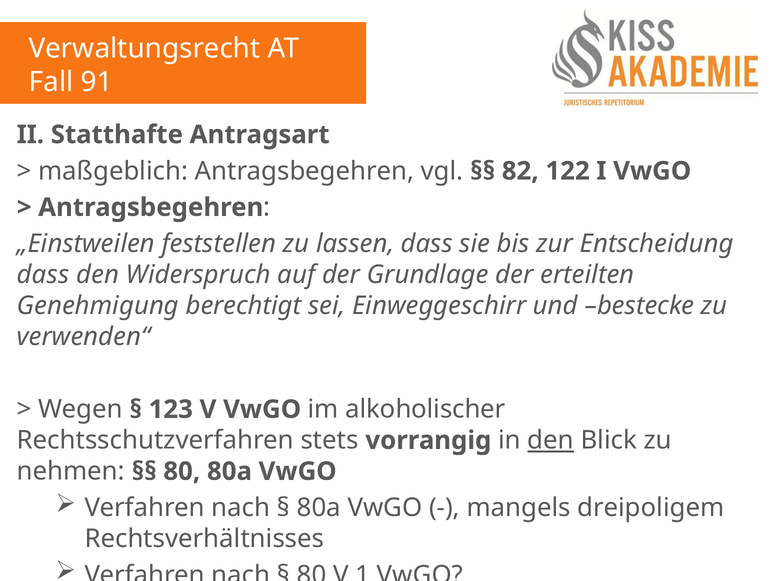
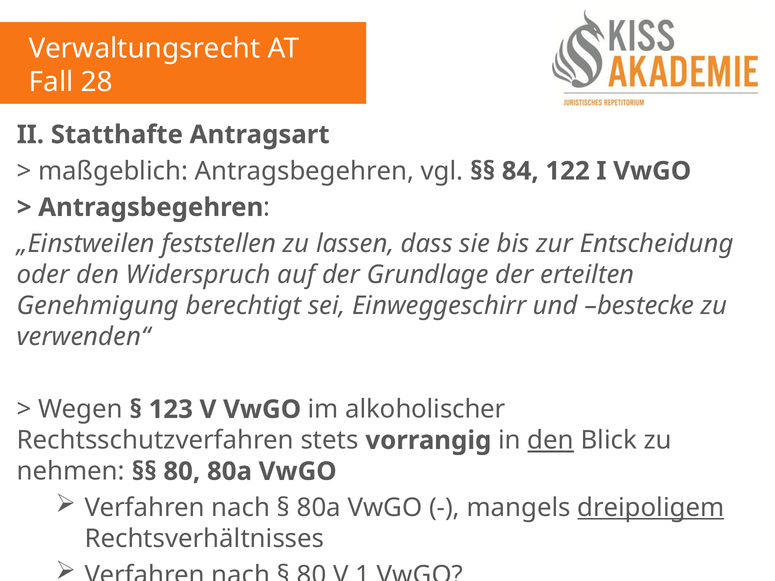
91: 91 -> 28 (97, 82)
82: 82 -> 84 (520, 171)
dass: dass -> oder (43, 275)
dreipoligem underline: none -> present (651, 508)
